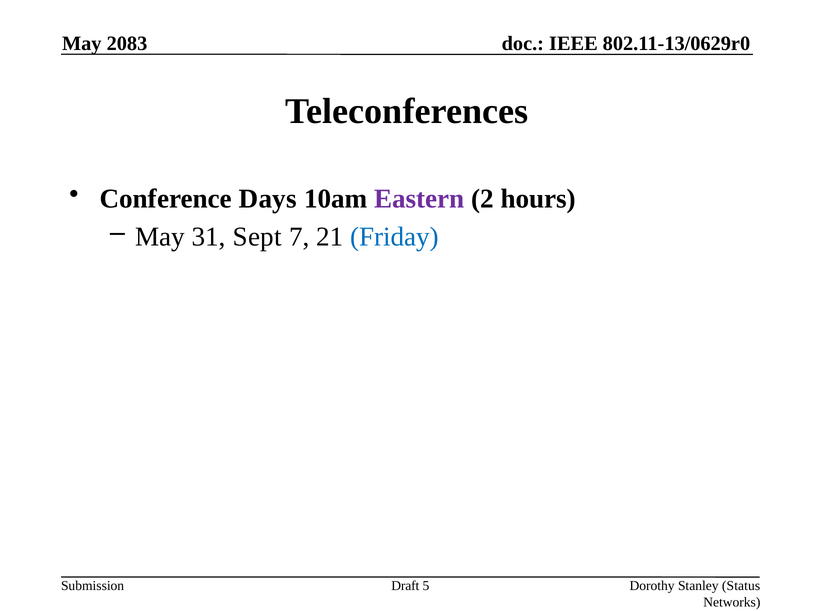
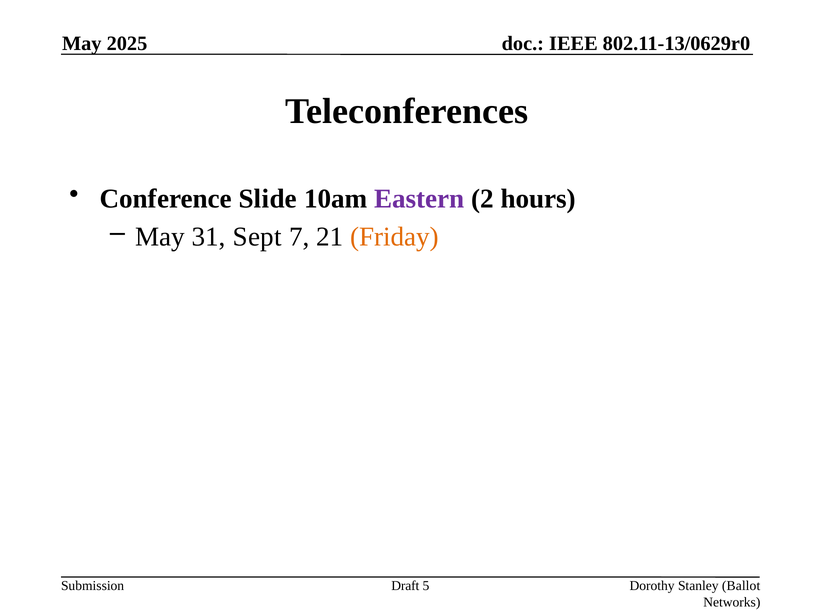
2083: 2083 -> 2025 (127, 43)
Days: Days -> Slide (268, 199)
Friday colour: blue -> orange (394, 237)
Status: Status -> Ballot (741, 586)
